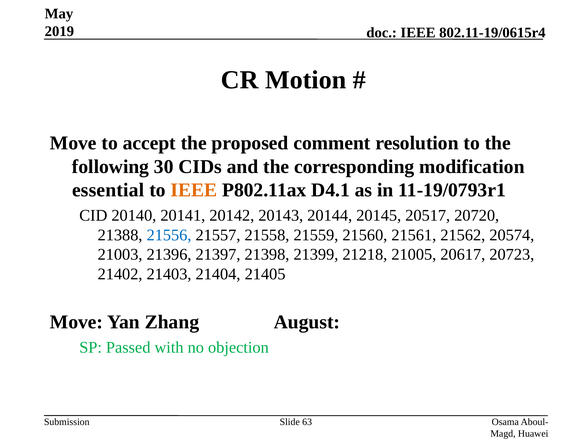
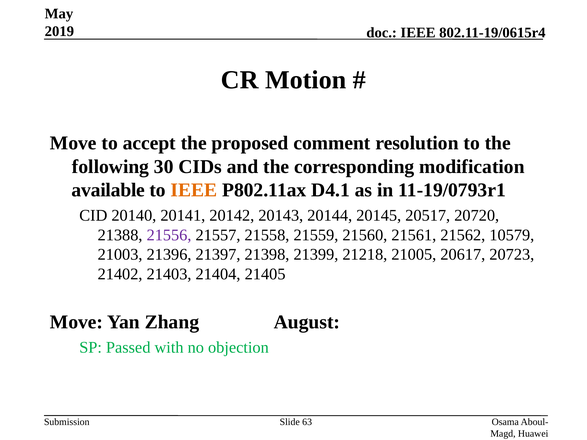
essential: essential -> available (108, 190)
21556 colour: blue -> purple (169, 235)
20574: 20574 -> 10579 (512, 235)
